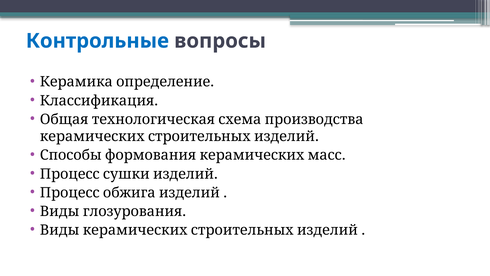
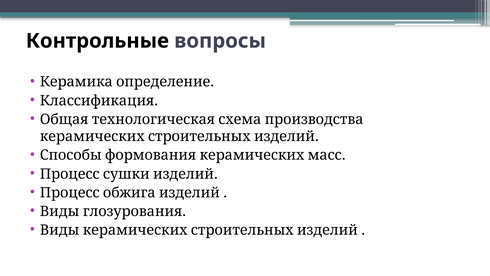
Контрольные colour: blue -> black (97, 41)
